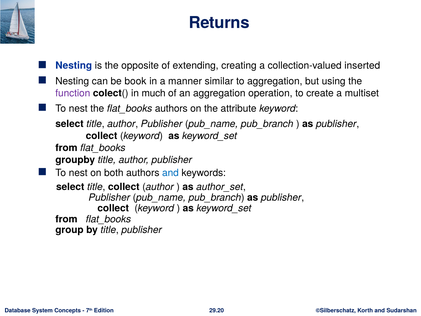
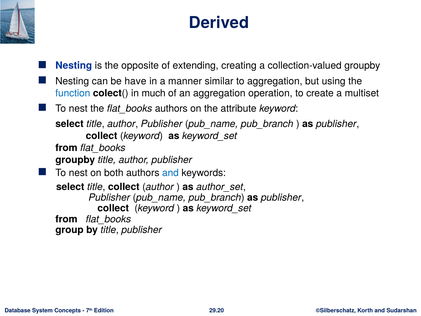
Returns: Returns -> Derived (219, 23)
collection-valued inserted: inserted -> groupby (362, 66)
book: book -> have (135, 81)
function colour: purple -> blue (73, 93)
